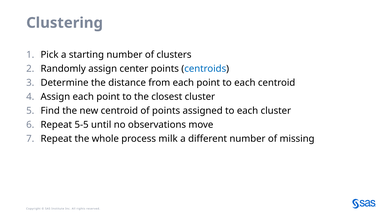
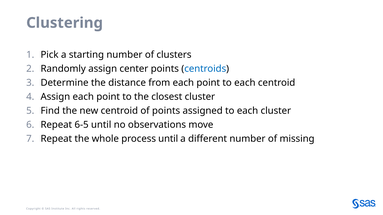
5-5: 5-5 -> 6-5 (82, 125)
process milk: milk -> until (168, 139)
